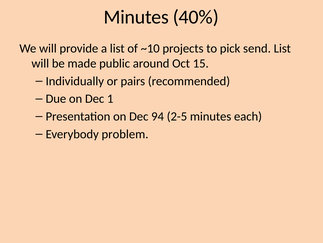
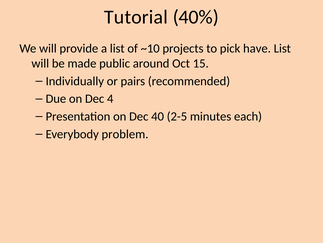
Minutes: Minutes -> Tutorial (136, 17)
send: send -> have (257, 48)
1: 1 -> 4 (110, 99)
94: 94 -> 40 (158, 116)
